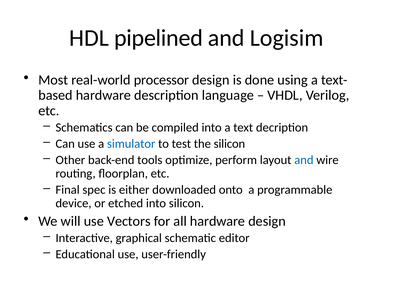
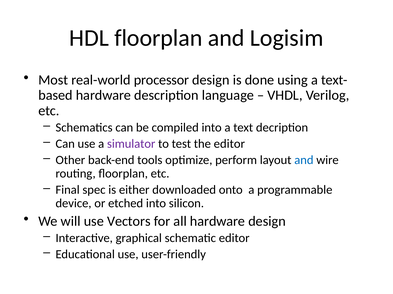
HDL pipelined: pipelined -> floorplan (158, 38)
simulator colour: blue -> purple (131, 144)
the silicon: silicon -> editor (229, 144)
